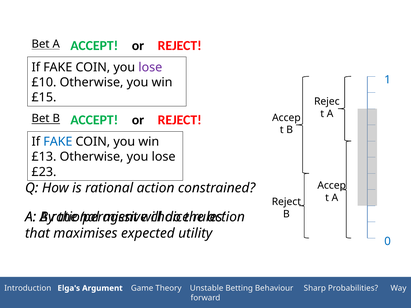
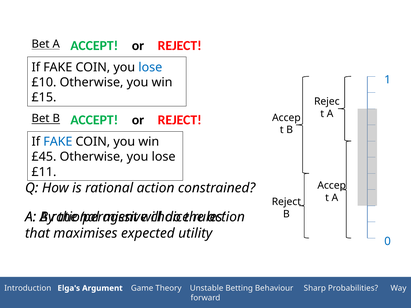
lose colour: purple -> blue (150, 67)
£13: £13 -> £45 (44, 157)
£23: £23 -> £11 (44, 172)
